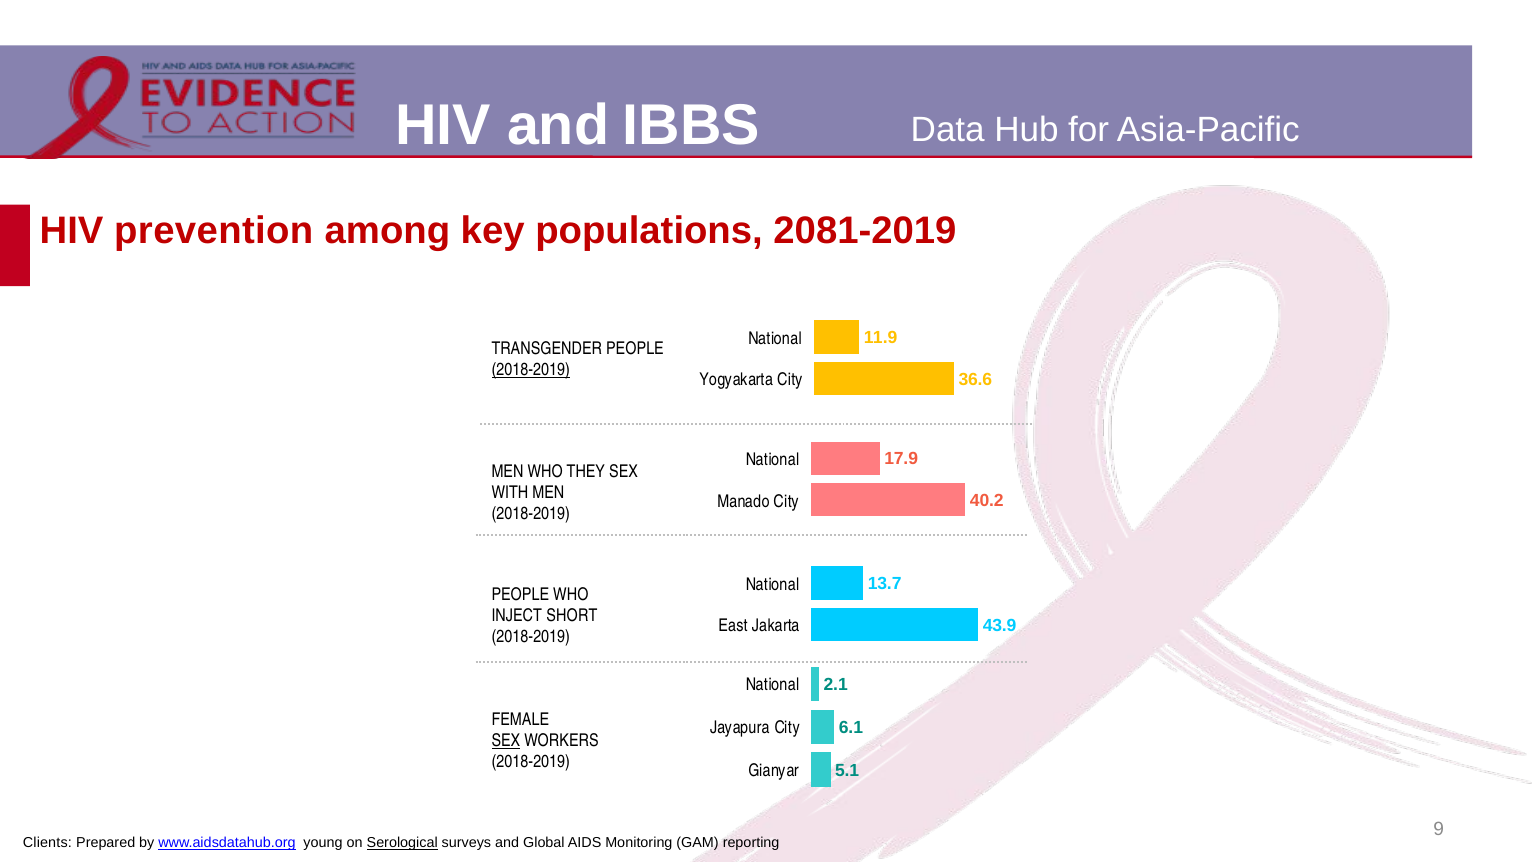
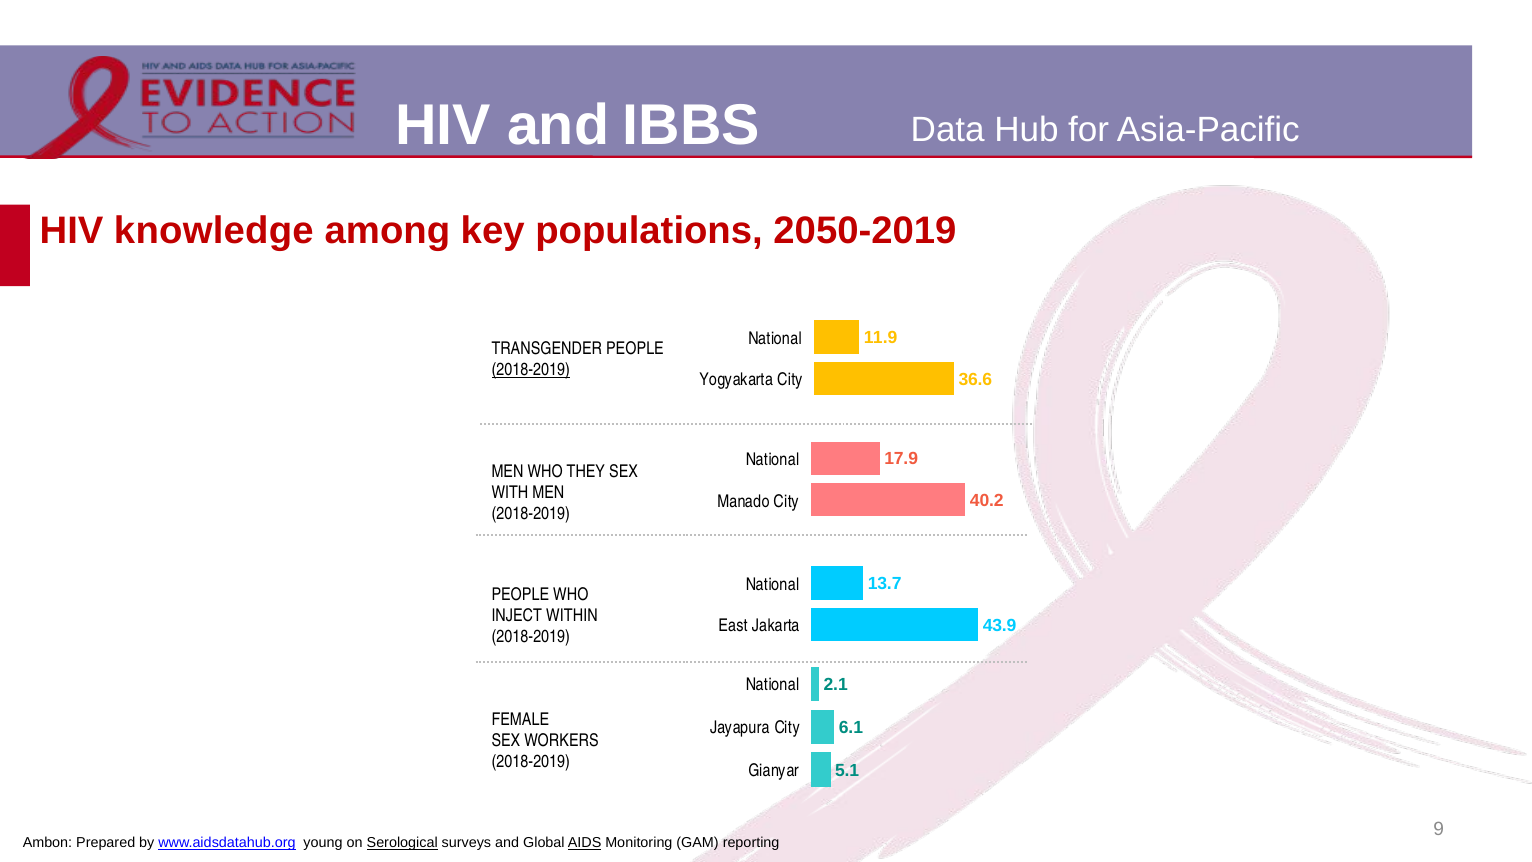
prevention: prevention -> knowledge (214, 230)
2081-2019: 2081-2019 -> 2050-2019 (865, 230)
SHORT: SHORT -> WITHIN (572, 615)
SEX underline: present -> none (506, 740)
Clients: Clients -> Ambon (47, 843)
AIDS underline: none -> present (585, 843)
